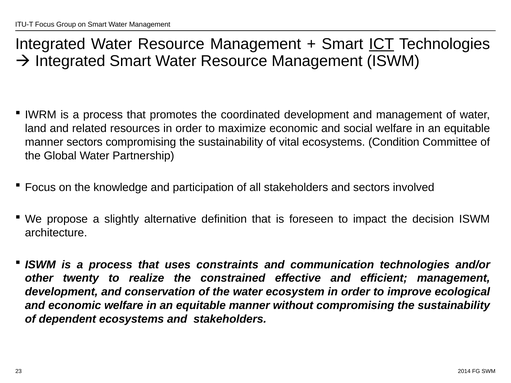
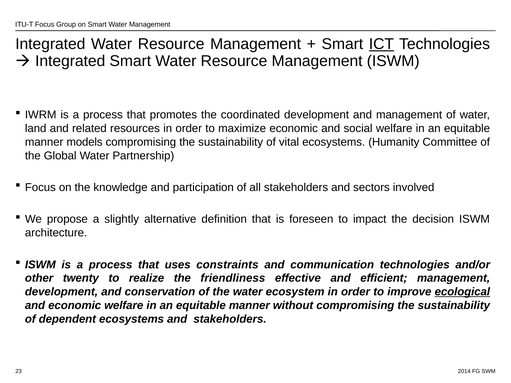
manner sectors: sectors -> models (85, 142)
Condition: Condition -> Humanity (394, 142)
constrained: constrained -> friendliness (233, 278)
ecological underline: none -> present (462, 292)
